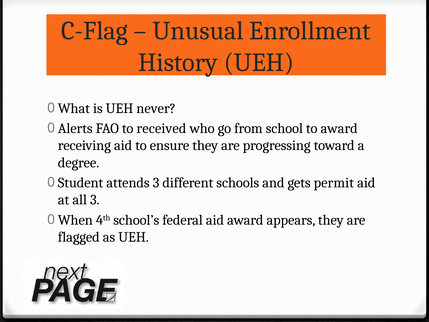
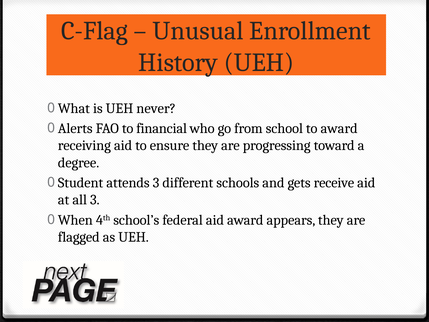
received: received -> financial (162, 128)
permit: permit -> receive (334, 183)
